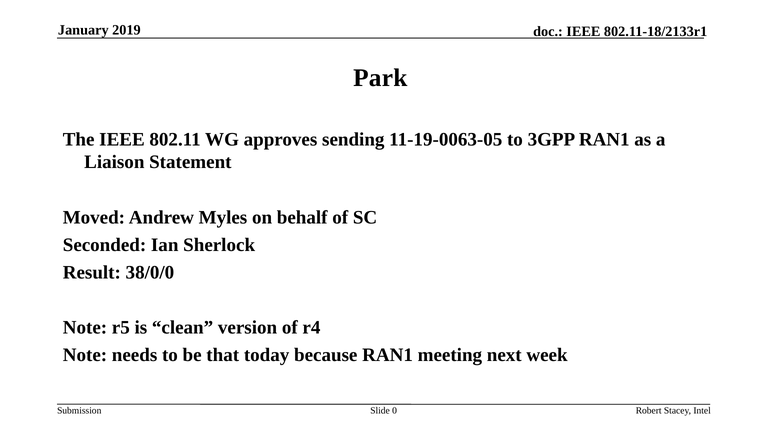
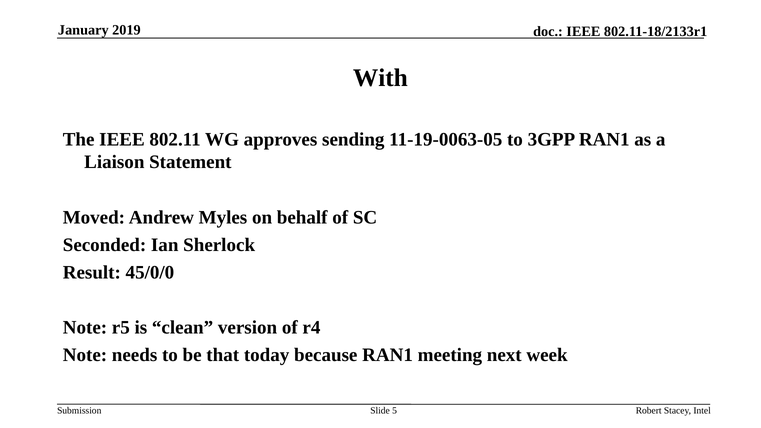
Park: Park -> With (380, 78)
38/0/0: 38/0/0 -> 45/0/0 (150, 272)
0: 0 -> 5 (395, 411)
